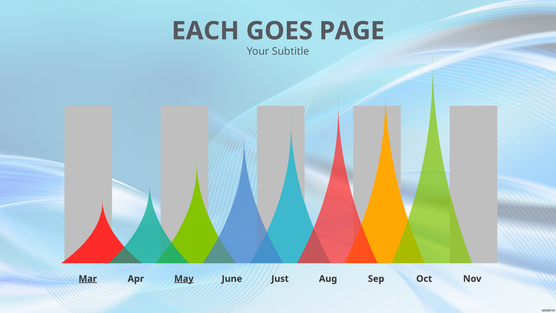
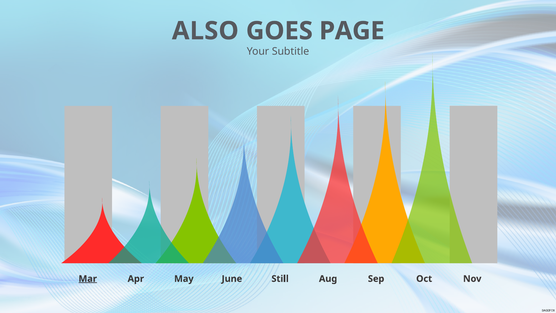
EACH: EACH -> ALSO (205, 31)
May underline: present -> none (184, 279)
Just: Just -> Still (280, 279)
